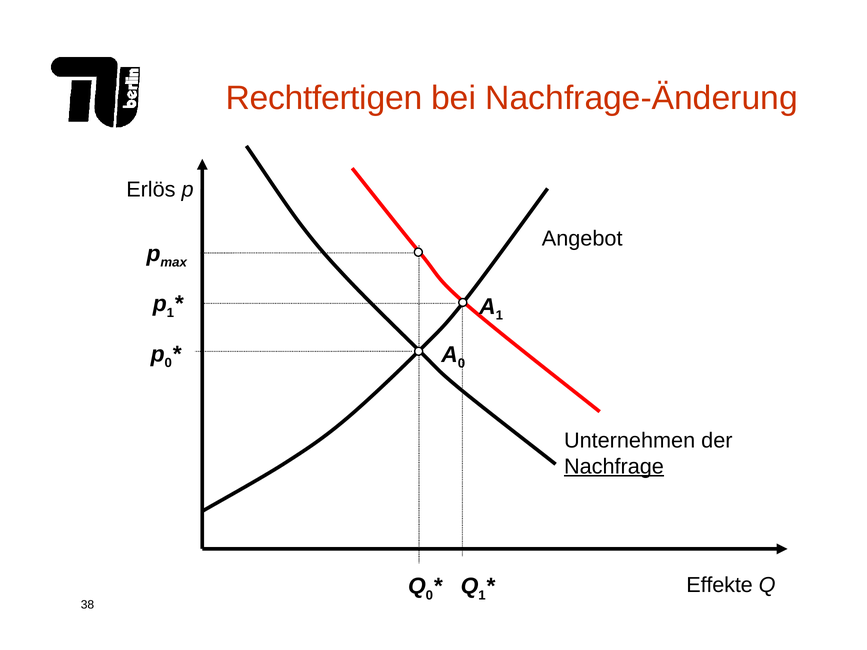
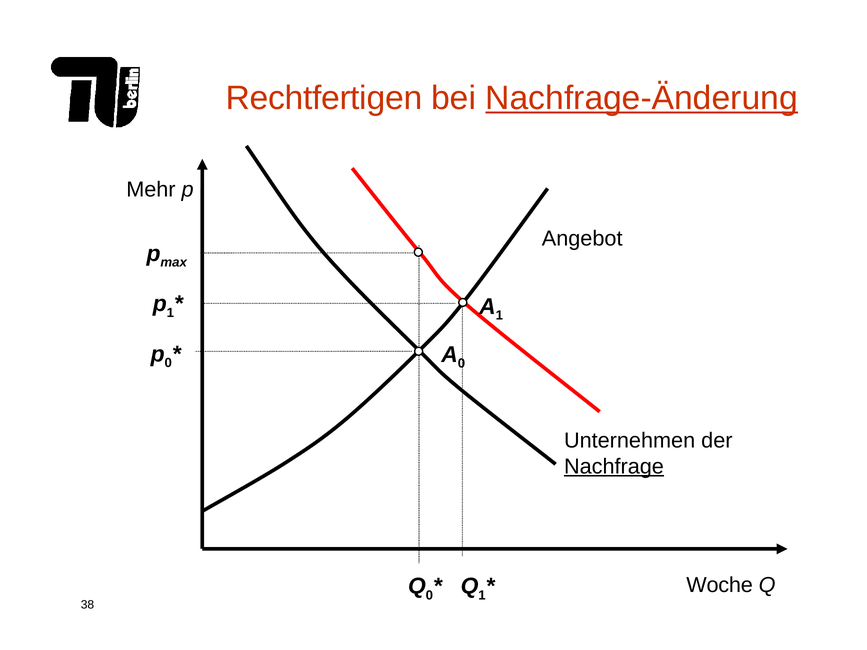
Nachfrage-Änderung underline: none -> present (642, 98)
Erlös: Erlös -> Mehr (151, 189)
Effekte: Effekte -> Woche (720, 585)
